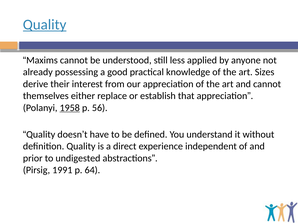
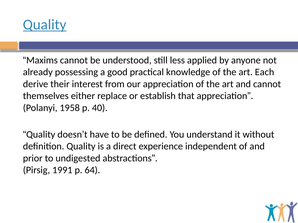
Sizes: Sizes -> Each (265, 72)
1958 underline: present -> none (70, 108)
56: 56 -> 40 (100, 108)
